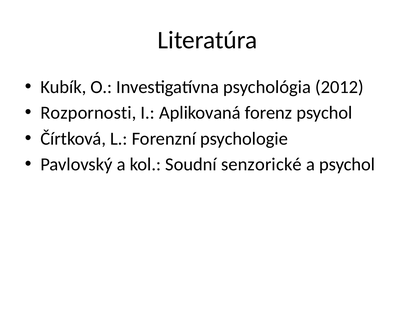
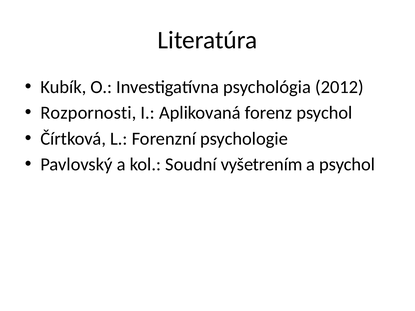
senzorické: senzorické -> vyšetrením (262, 165)
